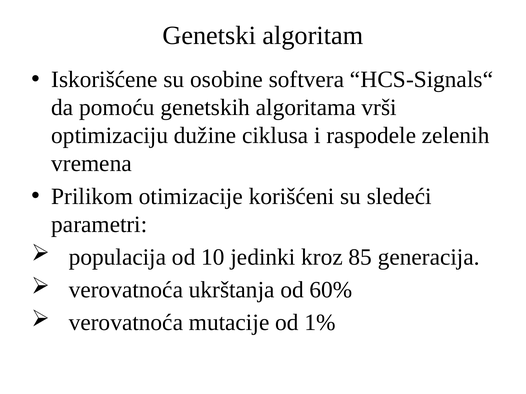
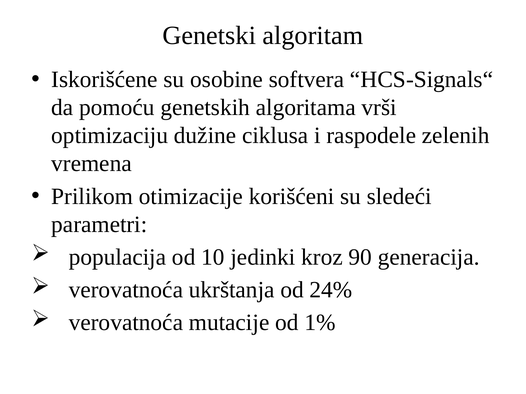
85: 85 -> 90 (360, 257)
60%: 60% -> 24% (331, 290)
